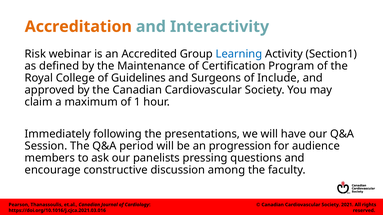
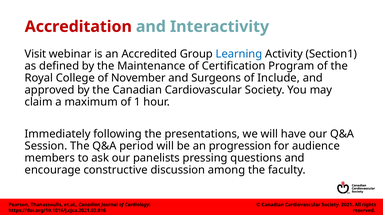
Accreditation colour: orange -> red (78, 27)
Risk: Risk -> Visit (35, 54)
Guidelines: Guidelines -> November (138, 78)
